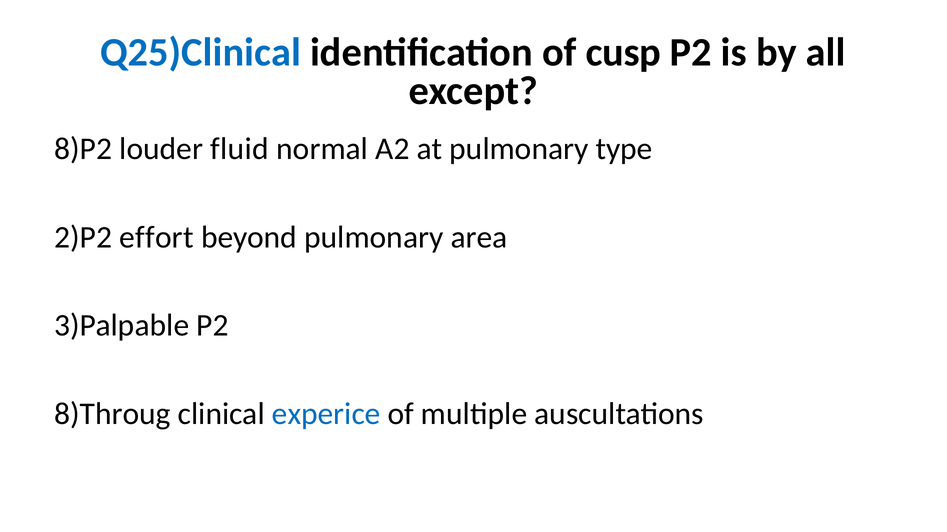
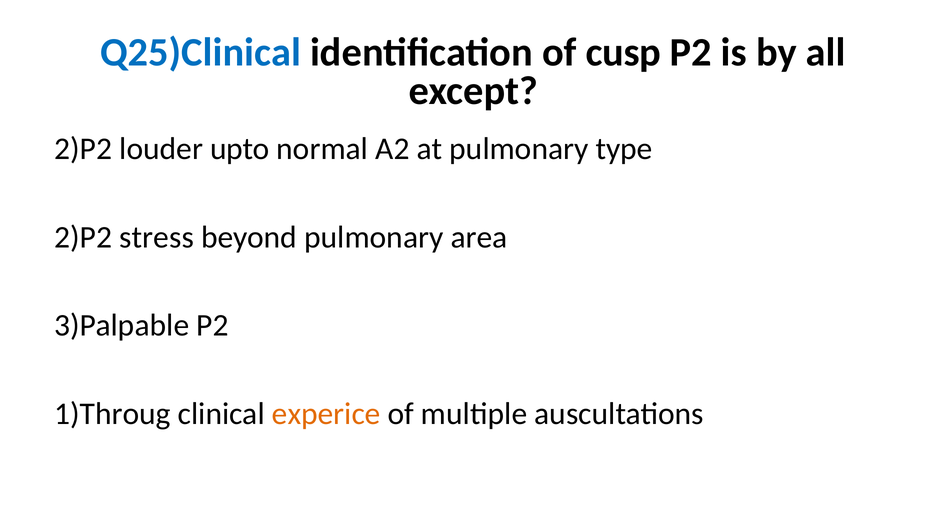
8)P2: 8)P2 -> 2)P2 (83, 149)
fluid: fluid -> upto (240, 149)
effort: effort -> stress (157, 237)
8)Throug: 8)Throug -> 1)Throug (113, 414)
experice colour: blue -> orange (326, 414)
